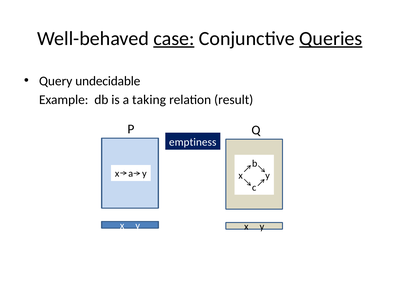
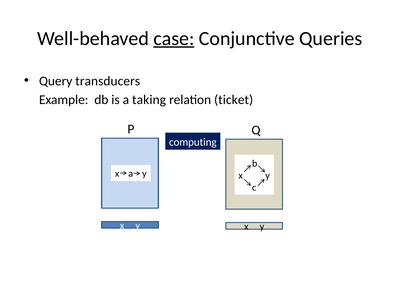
Queries underline: present -> none (331, 38)
undecidable: undecidable -> transducers (108, 81)
result: result -> ticket (234, 100)
emptiness: emptiness -> computing (193, 142)
